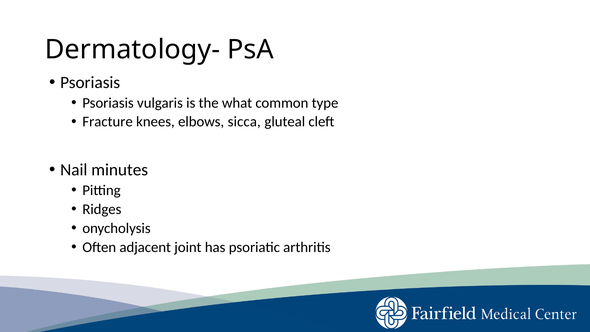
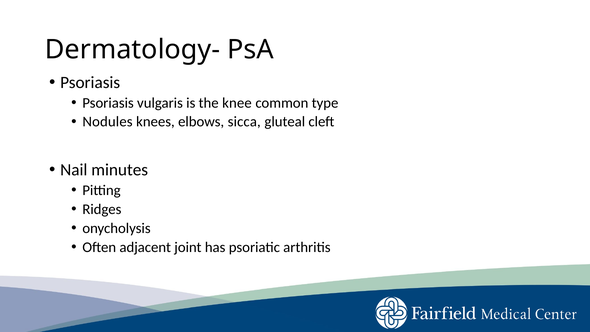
what: what -> knee (237, 103)
Fracture: Fracture -> Nodules (108, 122)
